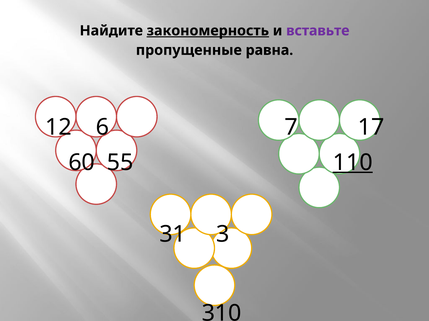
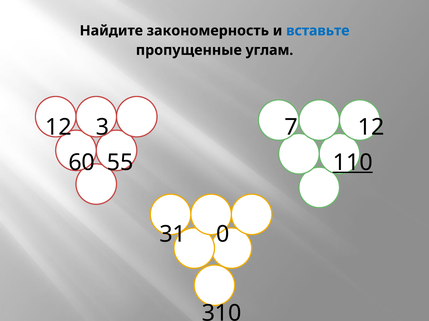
закономерность underline: present -> none (208, 31)
вставьте colour: purple -> blue (318, 31)
равна: равна -> углам (269, 50)
6: 6 -> 3 (103, 128)
7 17: 17 -> 12 (371, 128)
3: 3 -> 0 (223, 235)
